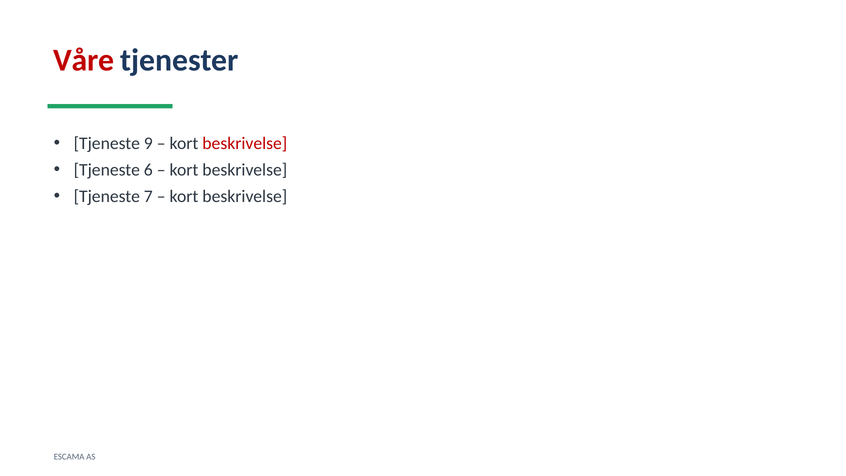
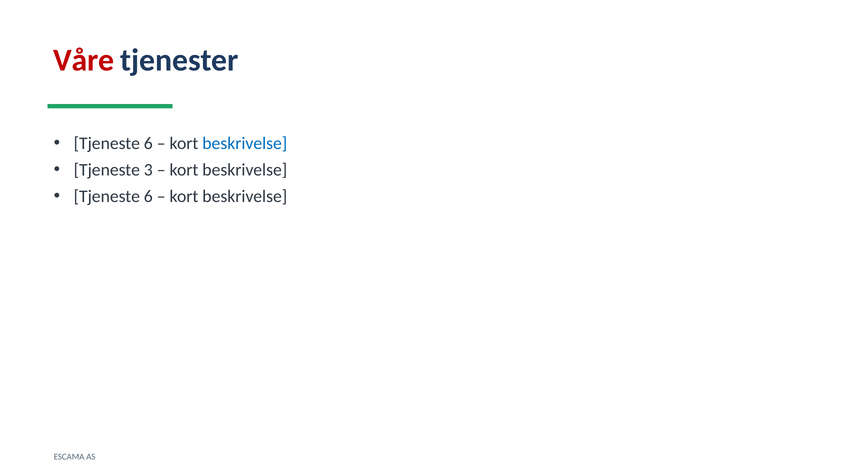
9: 9 -> 6 (148, 143)
beskrivelse colour: red -> blue (245, 143)
6: 6 -> 3 (148, 170)
7: 7 -> 6 (148, 196)
